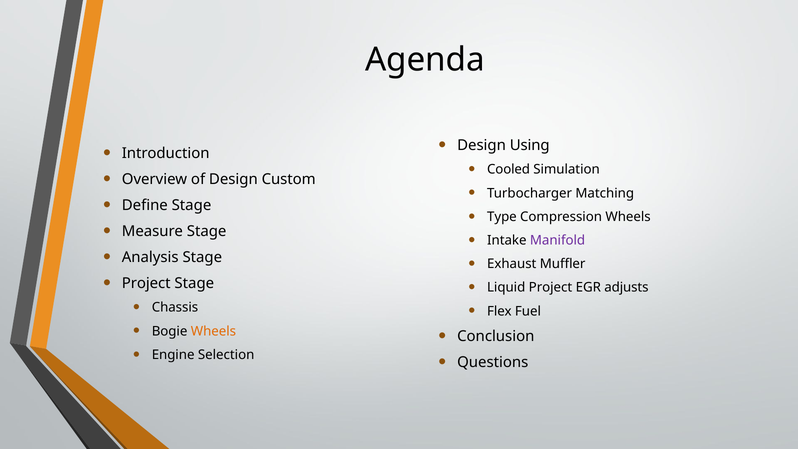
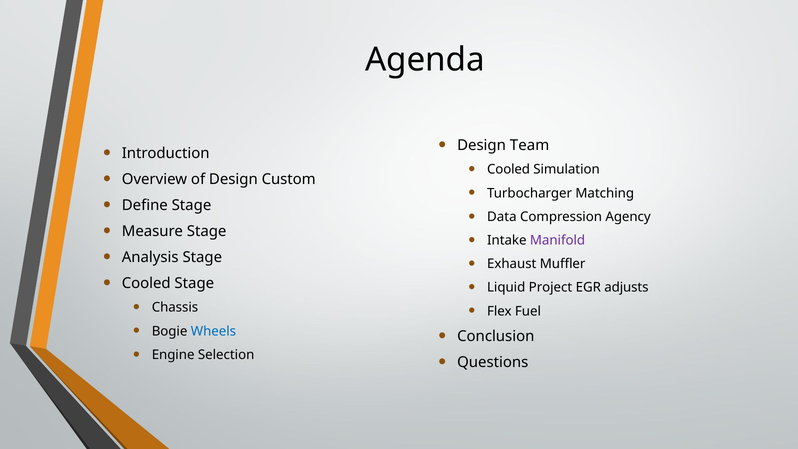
Using: Using -> Team (530, 145)
Type: Type -> Data (502, 217)
Compression Wheels: Wheels -> Agency (628, 217)
Project: Project -> Cooled (146, 283)
Wheels colour: orange -> blue (213, 331)
